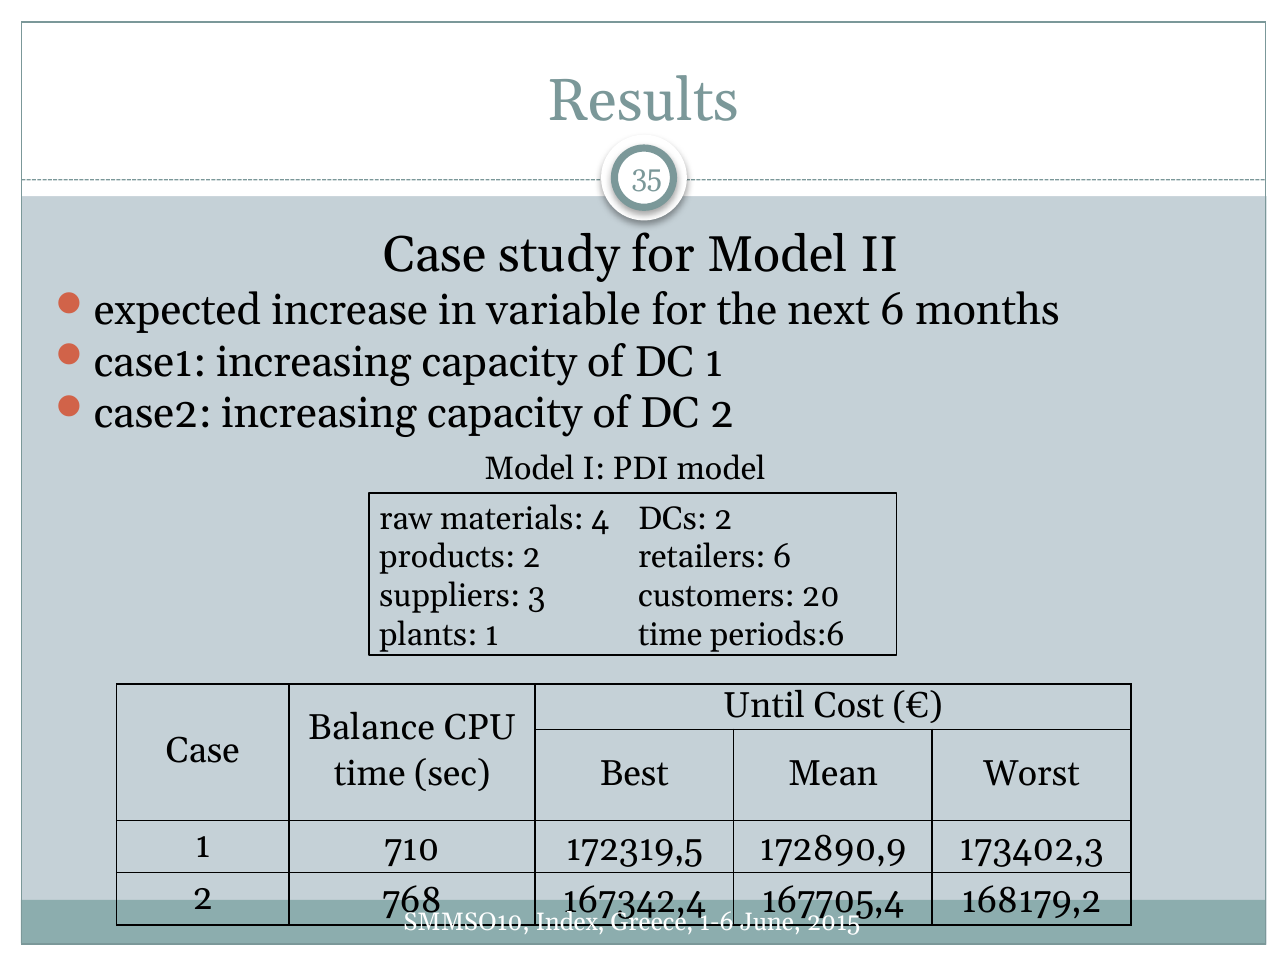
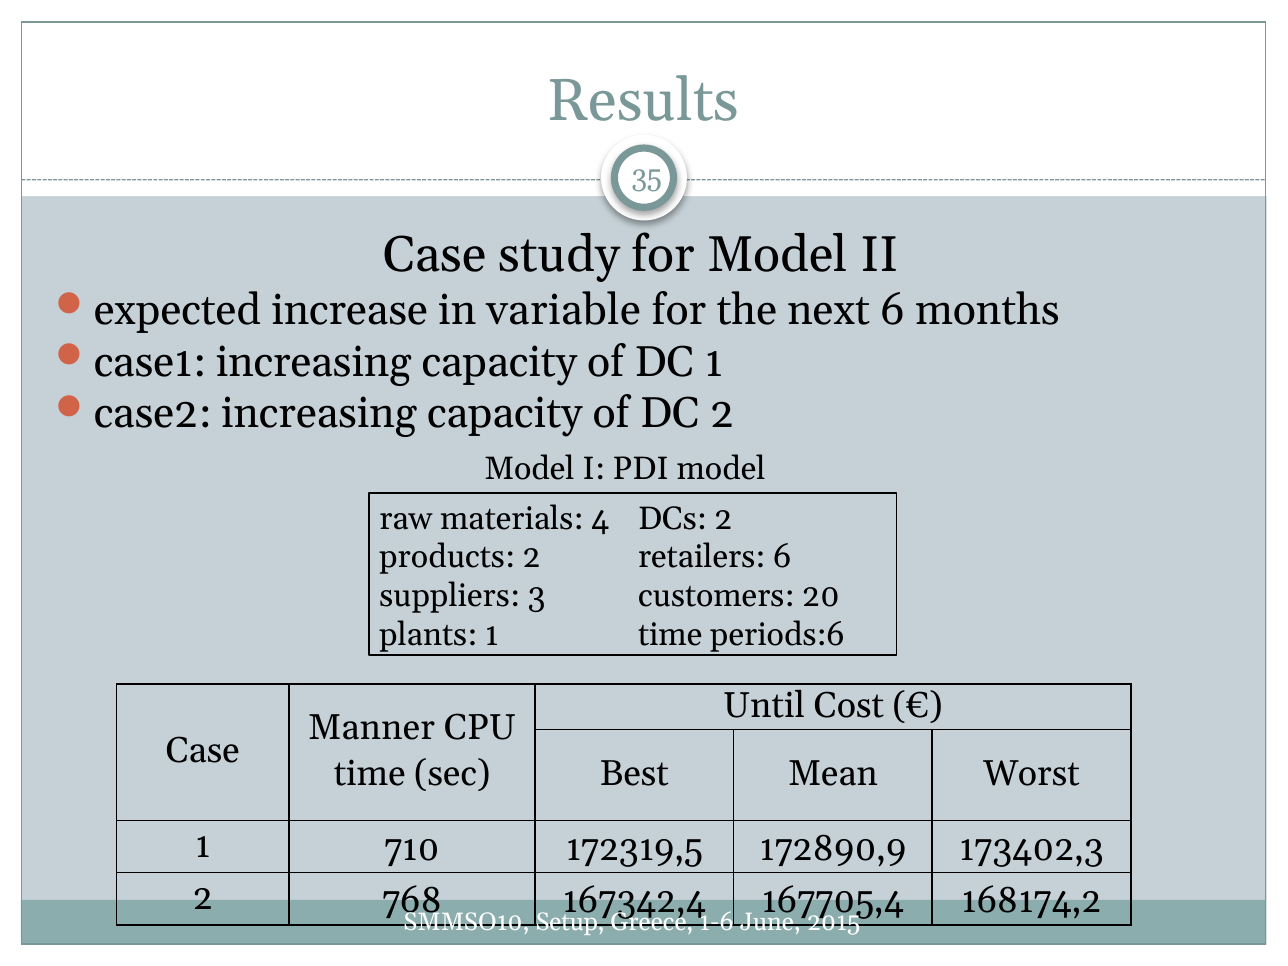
Balance: Balance -> Manner (372, 728)
168179,2: 168179,2 -> 168174,2 (1031, 901)
Index: Index -> Setup (570, 922)
